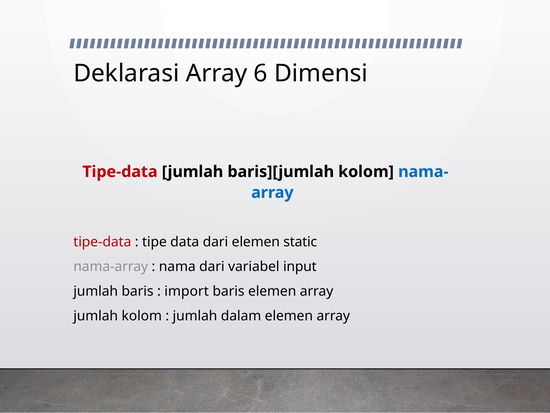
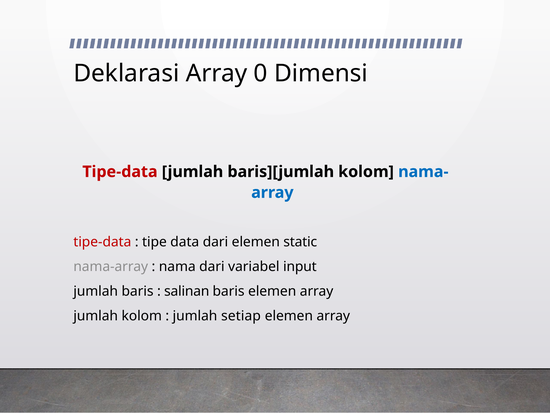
6: 6 -> 0 (261, 73)
import: import -> salinan (187, 291)
dalam: dalam -> setiap (241, 316)
